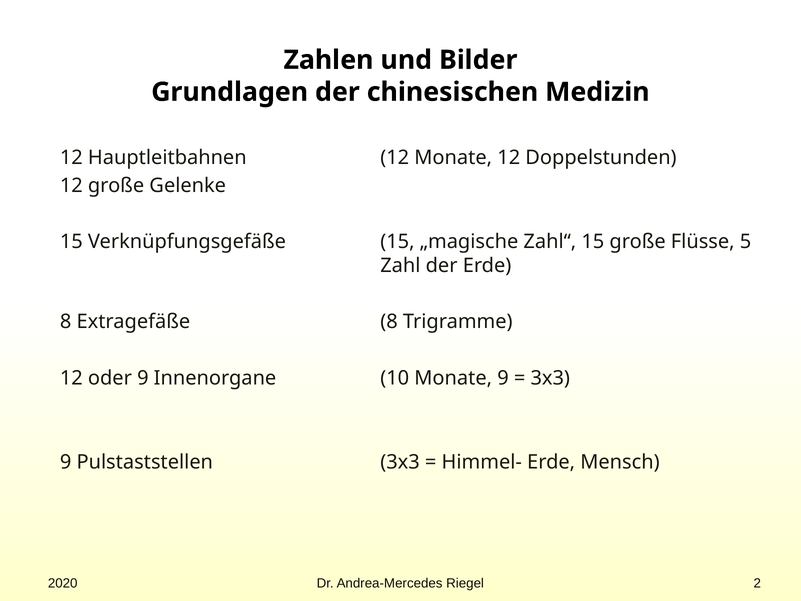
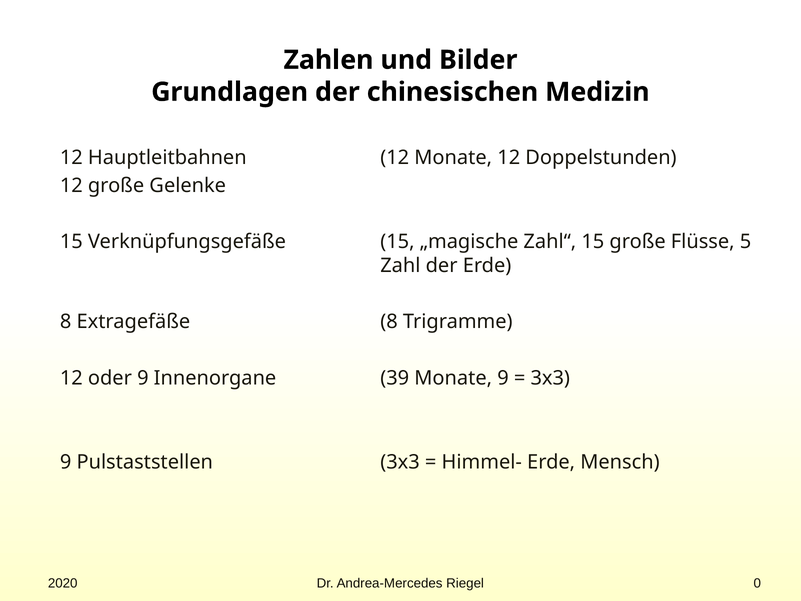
10: 10 -> 39 (395, 378)
2: 2 -> 0 (757, 583)
